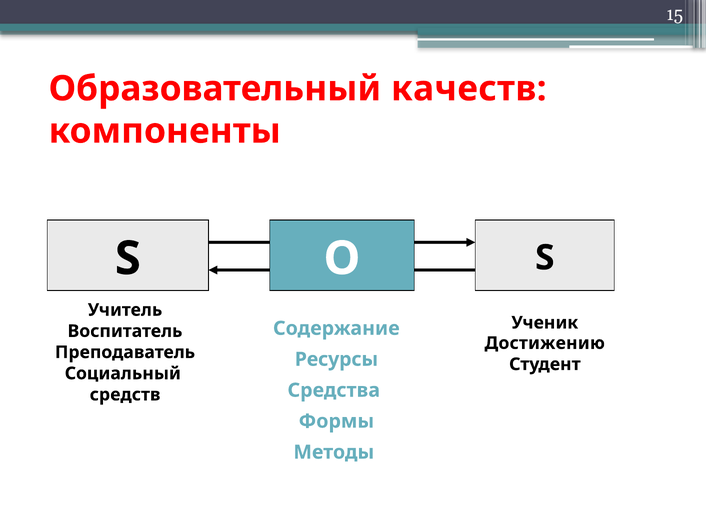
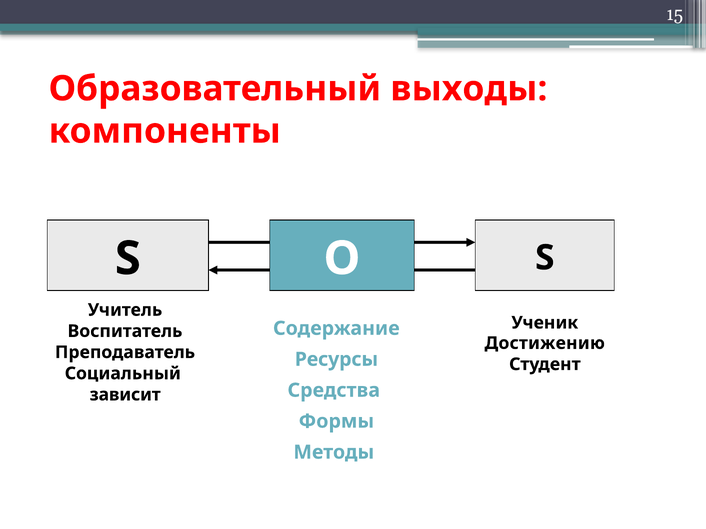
качеств: качеств -> выходы (469, 89)
средств: средств -> зависит (125, 395)
